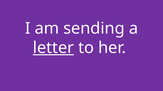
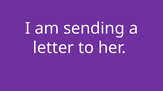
letter underline: present -> none (53, 48)
